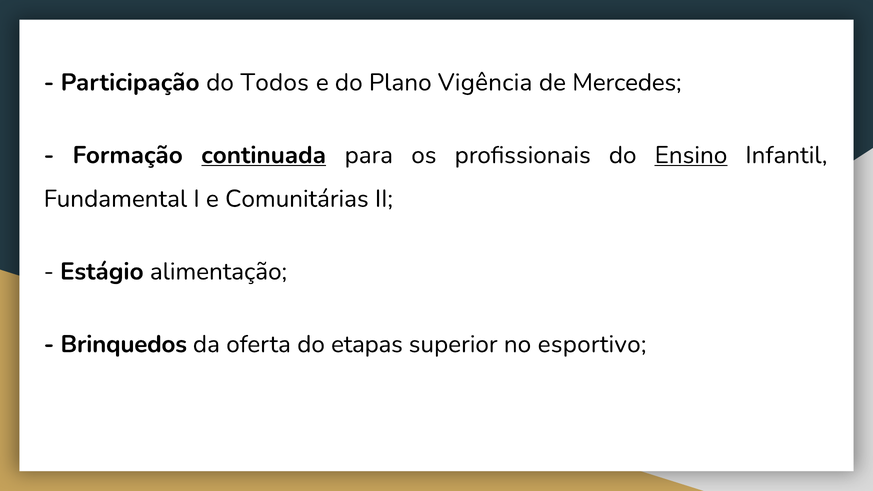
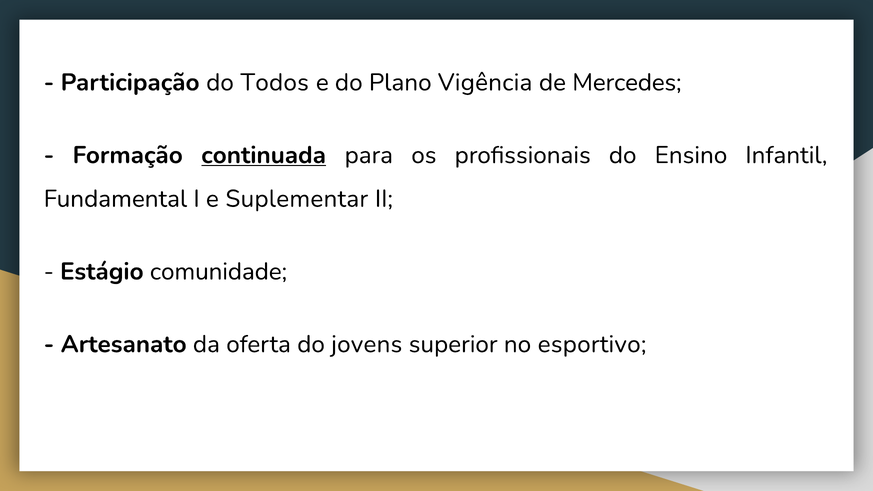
Ensino underline: present -> none (691, 155)
Comunitárias: Comunitárias -> Suplementar (297, 199)
alimentação: alimentação -> comunidade (218, 271)
Brinquedos: Brinquedos -> Artesanato (124, 344)
etapas: etapas -> jovens (367, 344)
